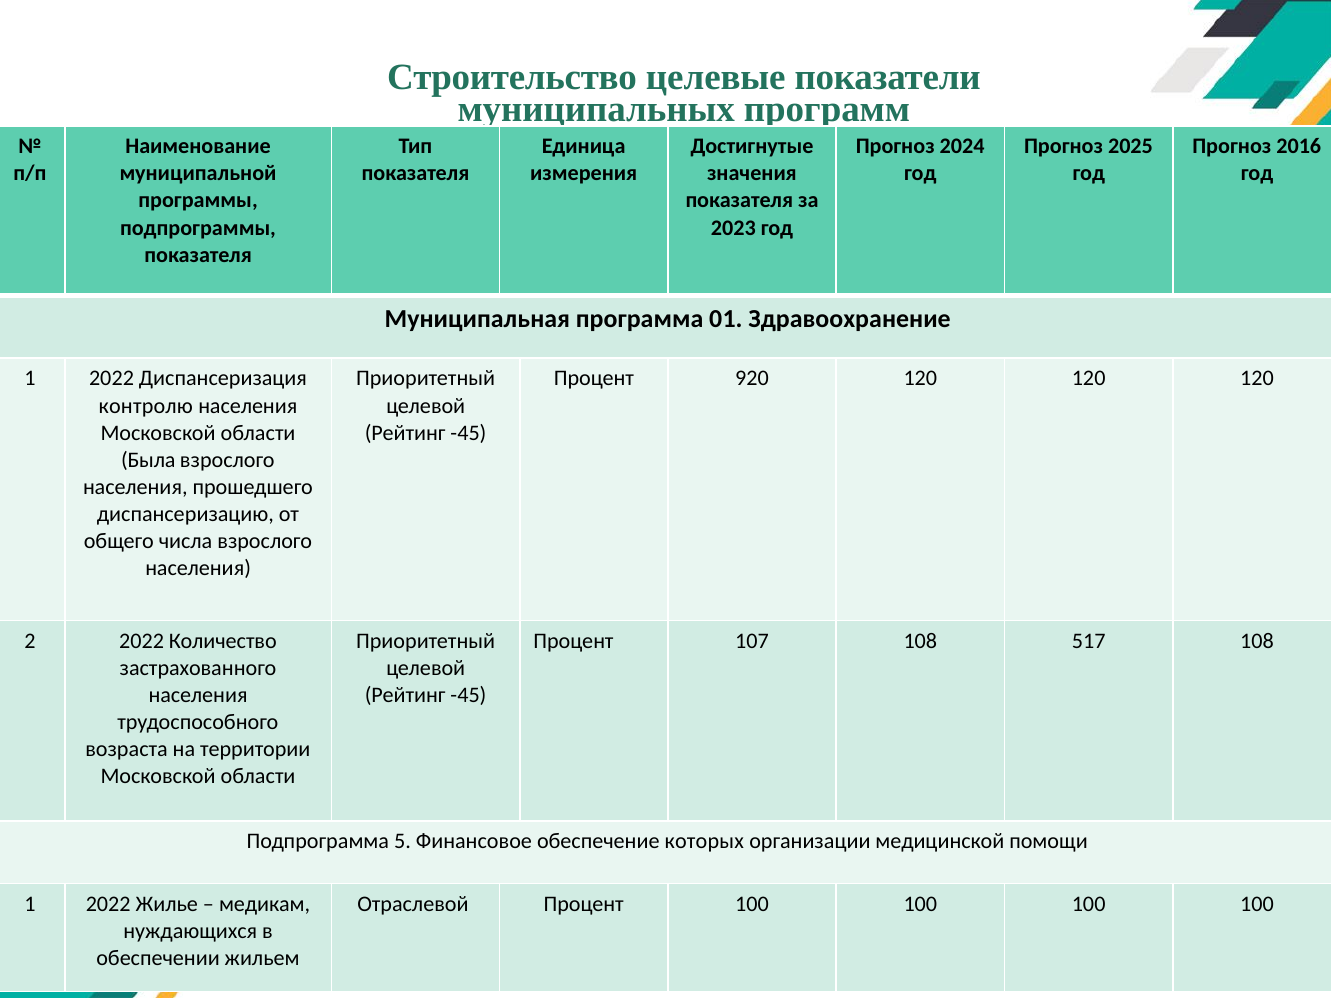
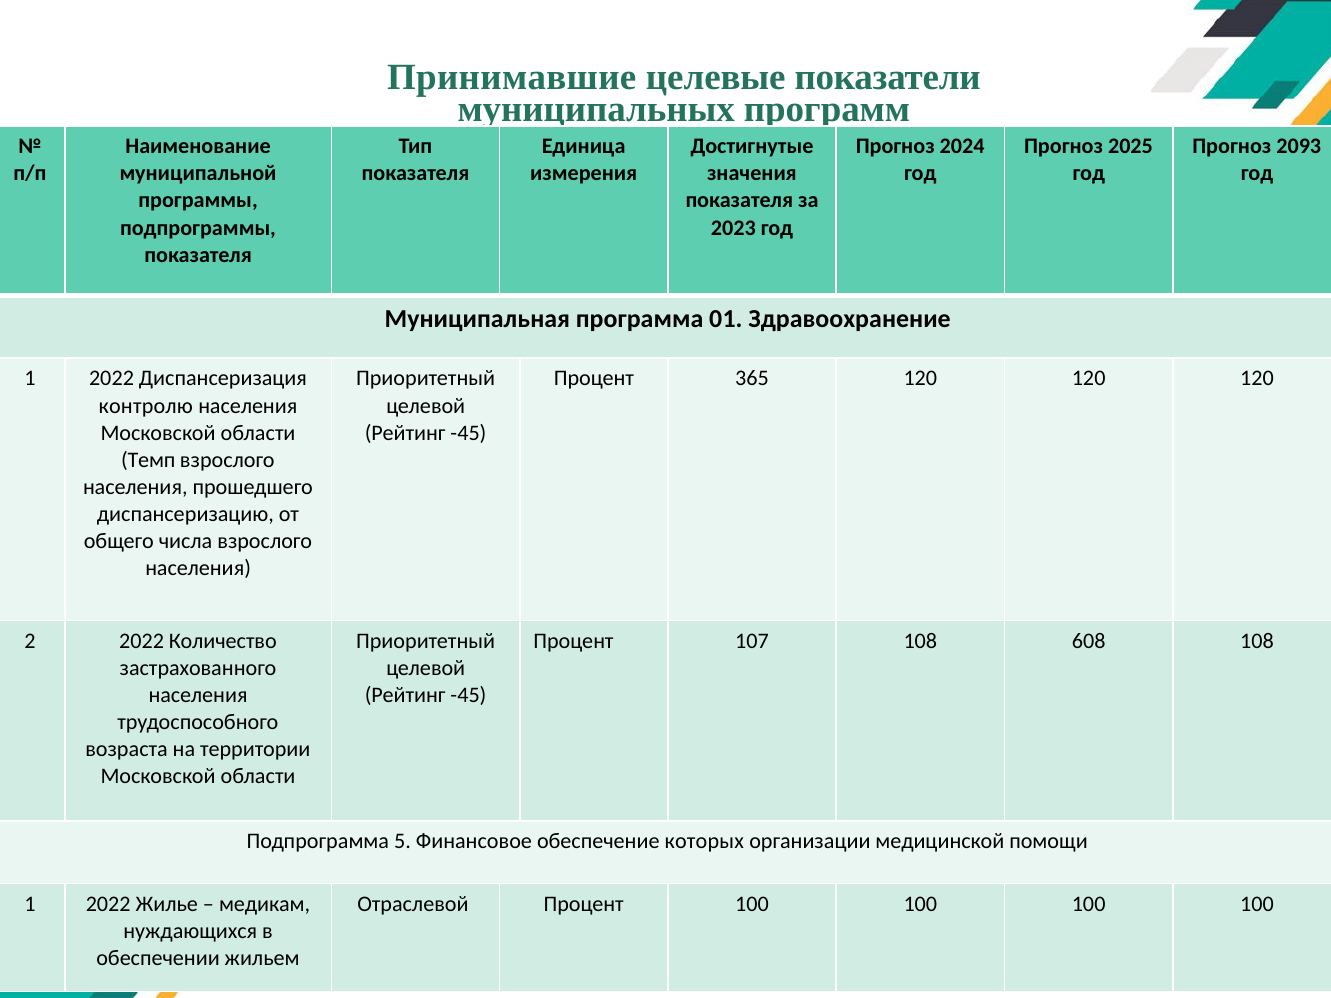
Строительство: Строительство -> Принимавшие (512, 77)
2016: 2016 -> 2093 (1299, 147)
920: 920 -> 365 (752, 379)
Была: Была -> Темп (148, 460)
517: 517 -> 608 (1089, 641)
